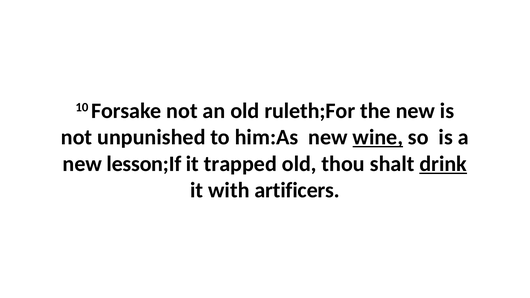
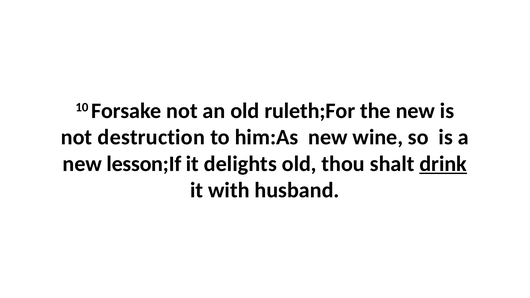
unpunished: unpunished -> destruction (151, 137)
wine underline: present -> none (378, 137)
trapped: trapped -> delights (240, 164)
artificers: artificers -> husband (297, 190)
